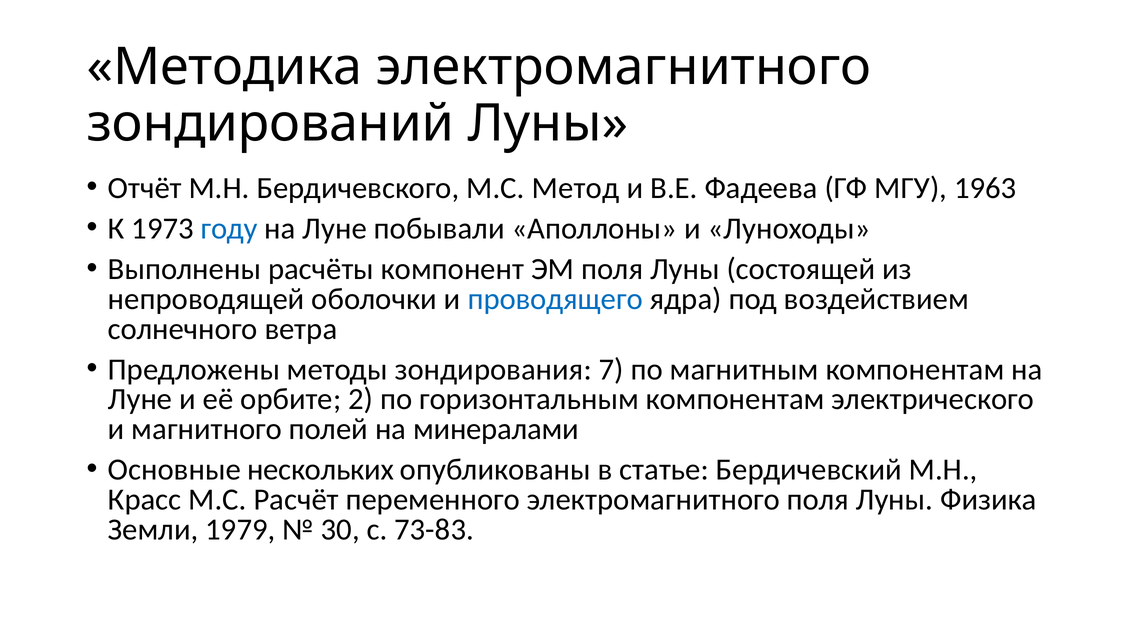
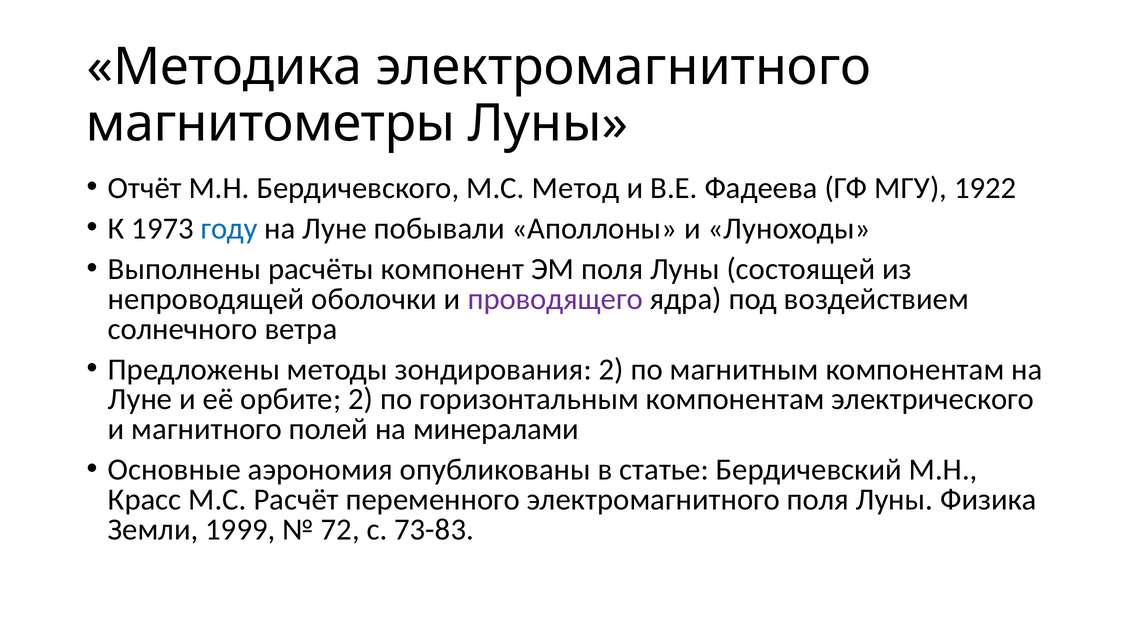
зондирований: зондирований -> магнитометры (271, 124)
1963: 1963 -> 1922 (985, 188)
проводящего colour: blue -> purple (555, 299)
зондирования 7: 7 -> 2 (611, 369)
нескольких: нескольких -> аэрономия (320, 470)
1979: 1979 -> 1999 (240, 530)
30: 30 -> 72 (340, 530)
